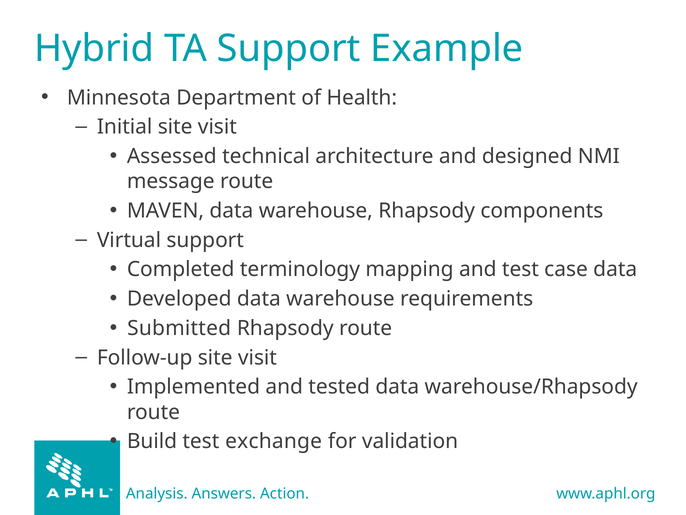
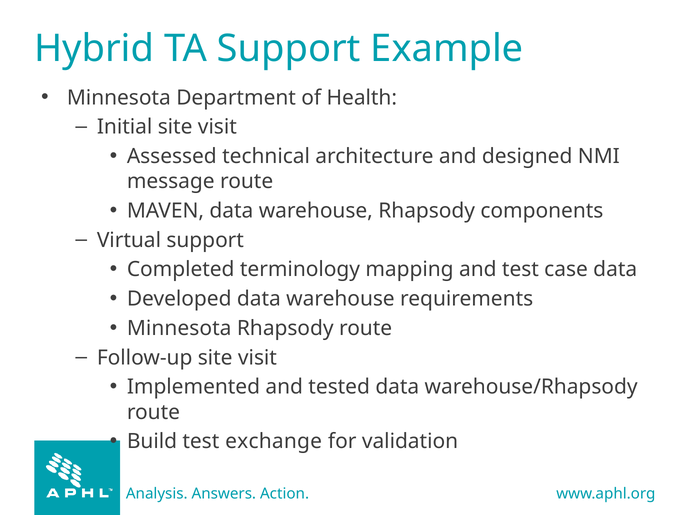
Submitted: Submitted -> Minnesota (179, 328)
